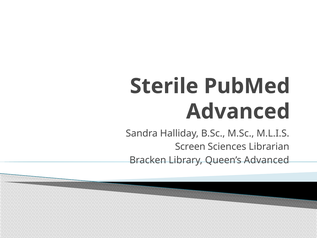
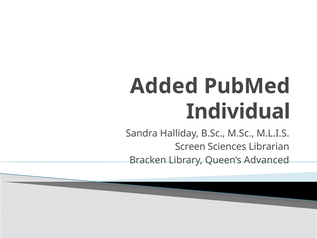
Sterile: Sterile -> Added (164, 86)
Advanced: Advanced -> Individual (238, 111)
